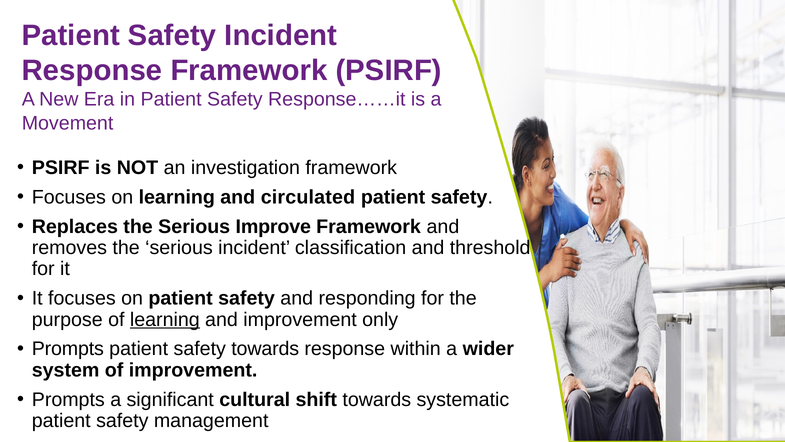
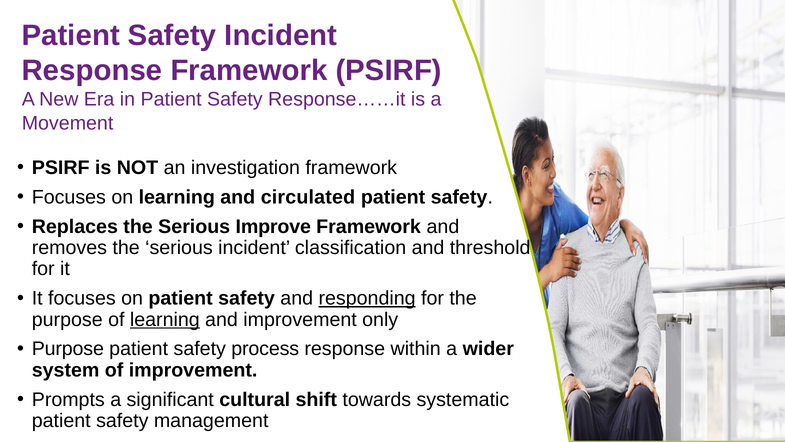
responding underline: none -> present (367, 298)
Prompts: Prompts -> Purpose (68, 349)
safety towards: towards -> process (265, 349)
